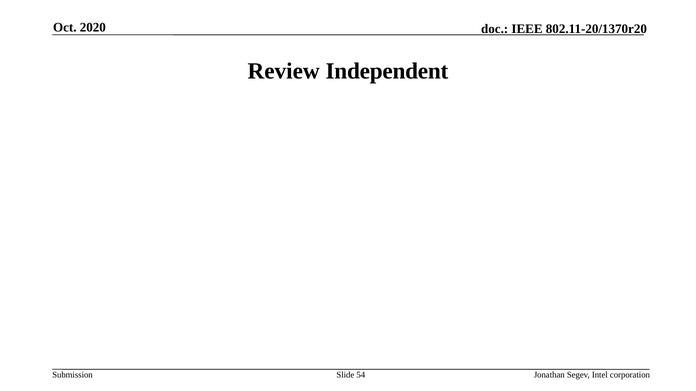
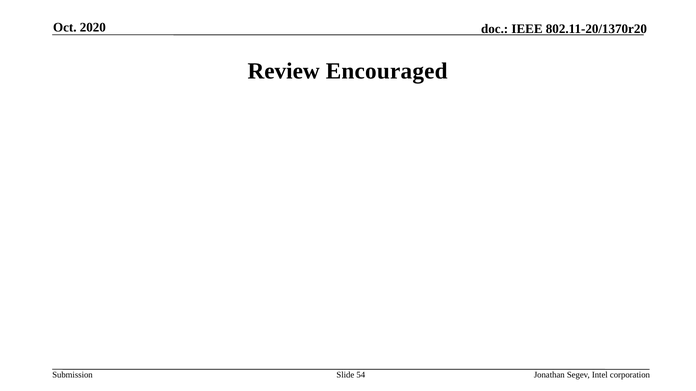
Independent: Independent -> Encouraged (387, 71)
